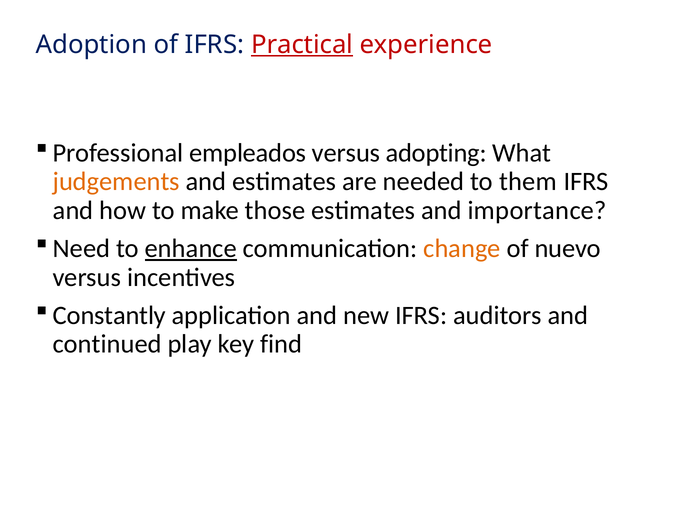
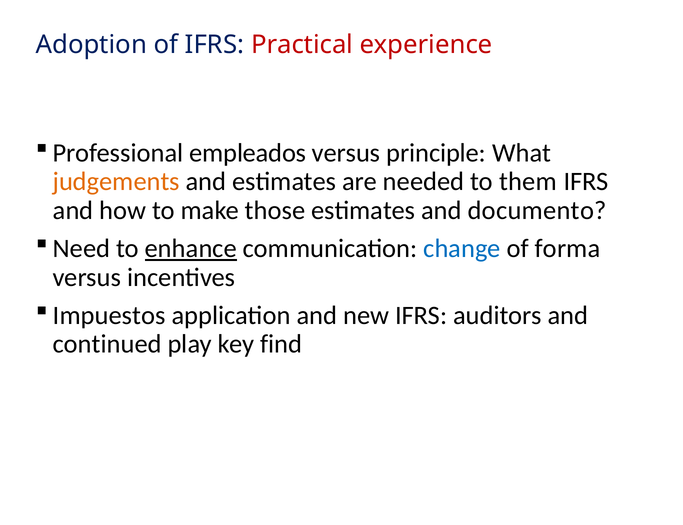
Practical underline: present -> none (302, 45)
adopting: adopting -> principle (436, 153)
importance: importance -> documento (537, 210)
change colour: orange -> blue (462, 248)
nuevo: nuevo -> forma (568, 248)
Constantly: Constantly -> Impuestos (109, 315)
